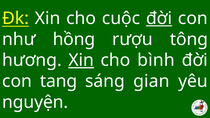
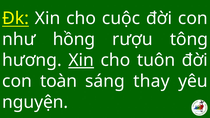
đời underline: present -> none (159, 18)
bình: bình -> tuôn (156, 60)
tang: tang -> toàn (59, 81)
gian: gian -> thay (151, 81)
